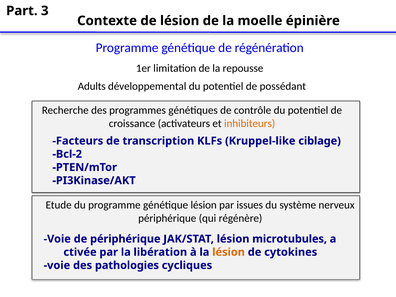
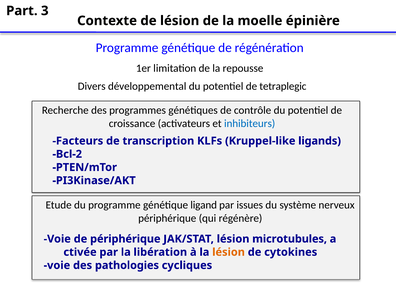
Adults: Adults -> Divers (92, 86)
possédant: possédant -> tetraplegic (283, 86)
inhibiteurs colour: orange -> blue (250, 124)
ciblage: ciblage -> ligands (320, 141)
génétique lésion: lésion -> ligand (204, 205)
